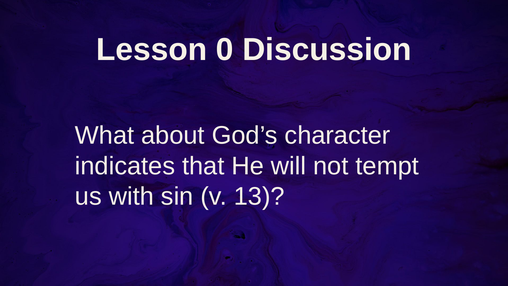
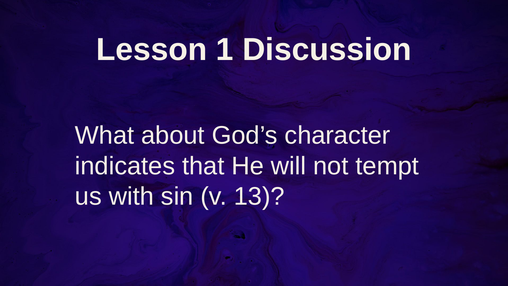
0: 0 -> 1 (225, 50)
